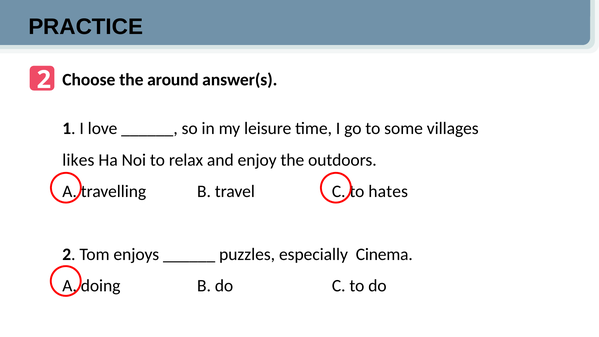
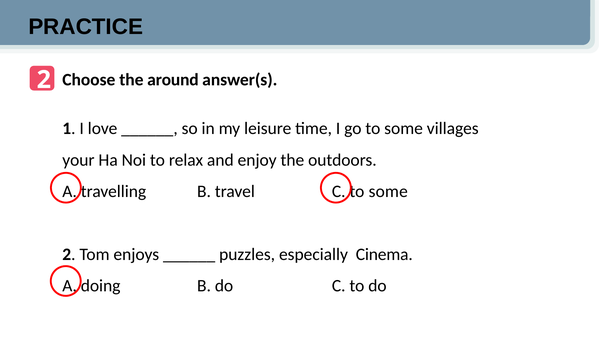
likes: likes -> your (78, 160)
hates: hates -> some (388, 191)
